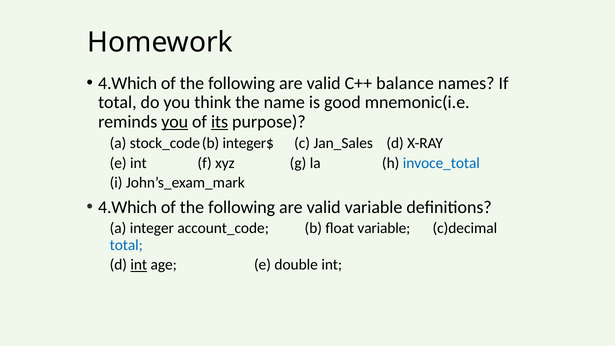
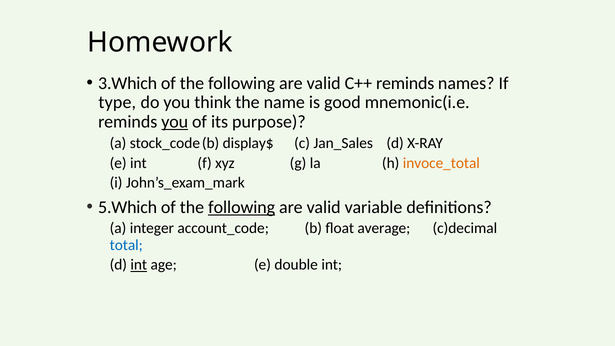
4.Which: 4.Which -> 3.Which (128, 83)
C++ balance: balance -> reminds (405, 83)
total: total -> type (117, 103)
its underline: present -> none (220, 122)
integer$: integer$ -> display$ (248, 143)
invoce_total colour: blue -> orange (441, 163)
4.Which: 4.Which -> 5.Which (128, 207)
following underline: none -> present (242, 207)
float variable: variable -> average (384, 228)
